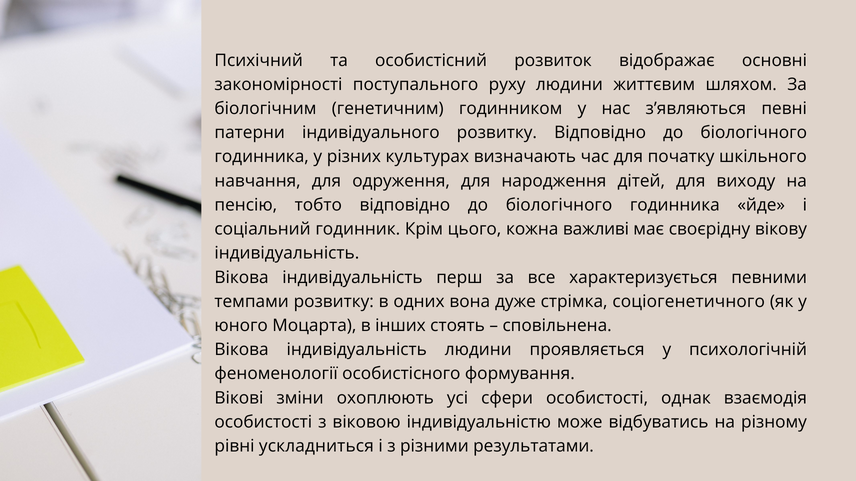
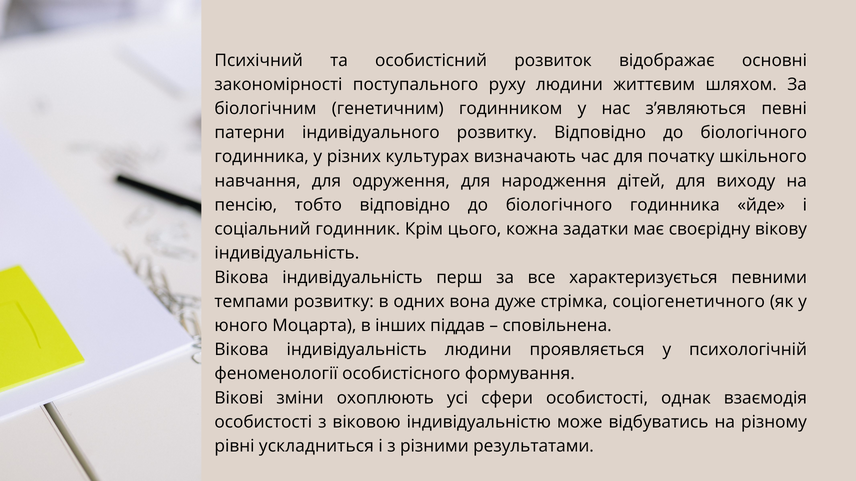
важливі: важливі -> задатки (596, 229)
стоять: стоять -> піддав (458, 326)
